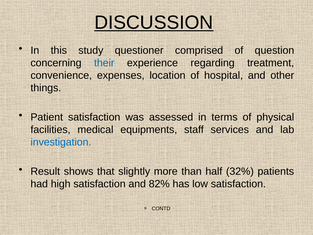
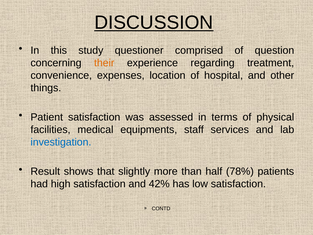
their colour: blue -> orange (104, 63)
32%: 32% -> 78% (240, 171)
82%: 82% -> 42% (159, 184)
